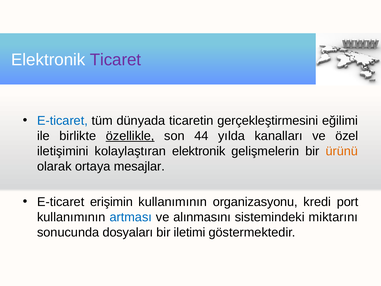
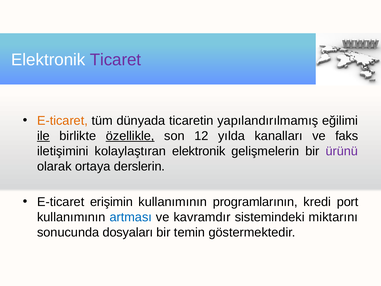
E-ticaret colour: blue -> orange (62, 121)
gerçekleştirmesini: gerçekleştirmesini -> yapılandırılmamış (268, 121)
ile underline: none -> present (43, 136)
44: 44 -> 12 (201, 136)
özel: özel -> faks (347, 136)
ürünü colour: orange -> purple (342, 151)
mesajlar: mesajlar -> derslerin (139, 166)
organizasyonu: organizasyonu -> programlarının (255, 202)
alınmasını: alınmasını -> kavramdır (202, 217)
iletimi: iletimi -> temin (190, 232)
